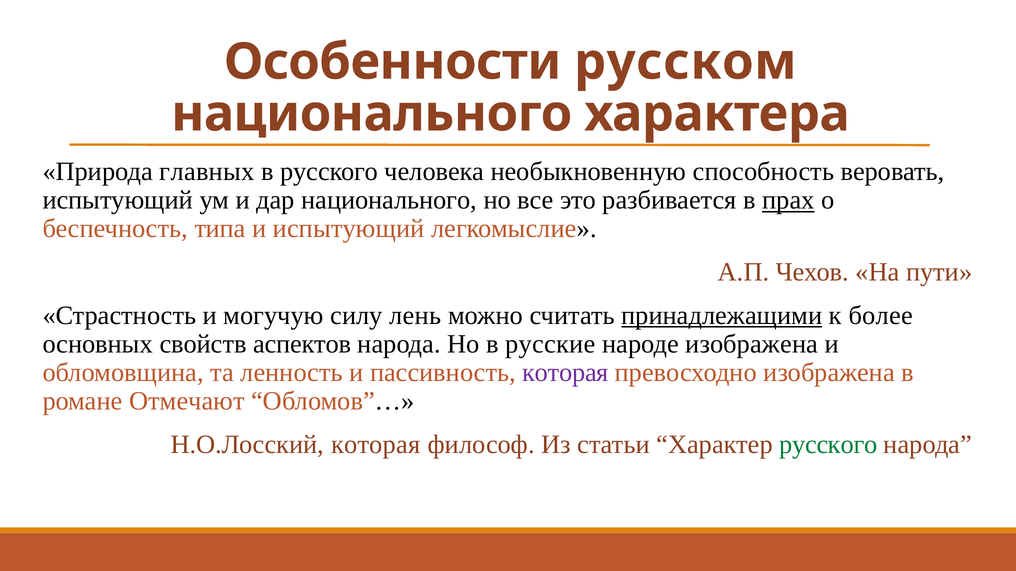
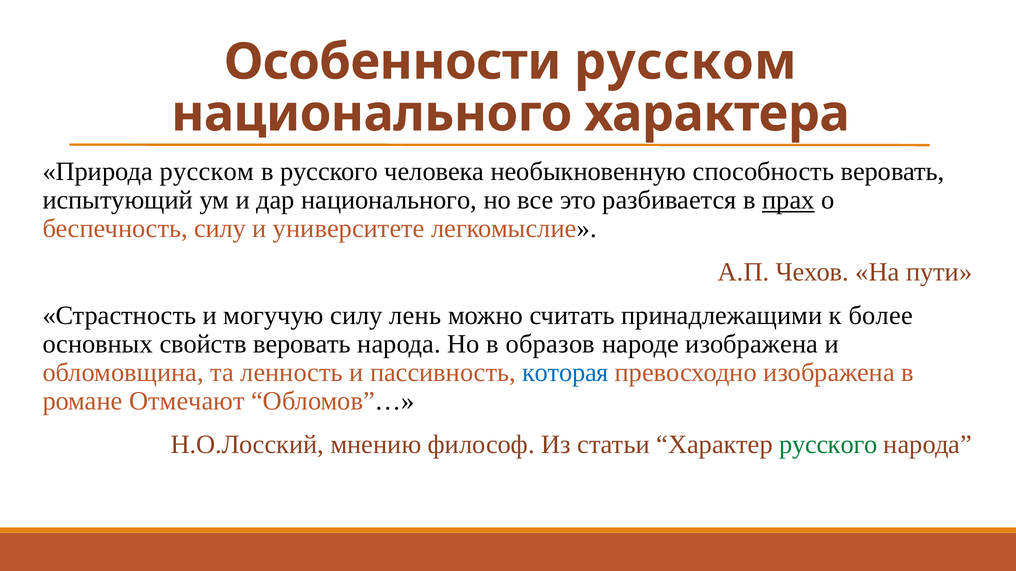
Природа главных: главных -> русском (207, 172)
беспечность типа: типа -> силу (220, 229)
и испытующий: испытующий -> университете (349, 229)
принадлежащими underline: present -> none (722, 316)
свойств аспектов: аспектов -> веровать (302, 344)
русские: русские -> образов (550, 344)
которая colour: purple -> blue (565, 373)
Н.О.Лосский которая: которая -> мнению (376, 445)
